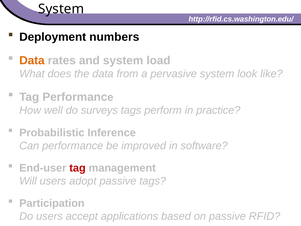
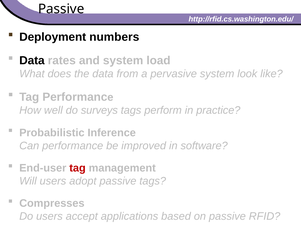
System: System -> Passive (61, 9)
Data colour: orange -> black (32, 60)
Participation: Participation -> Compresses (52, 203)
